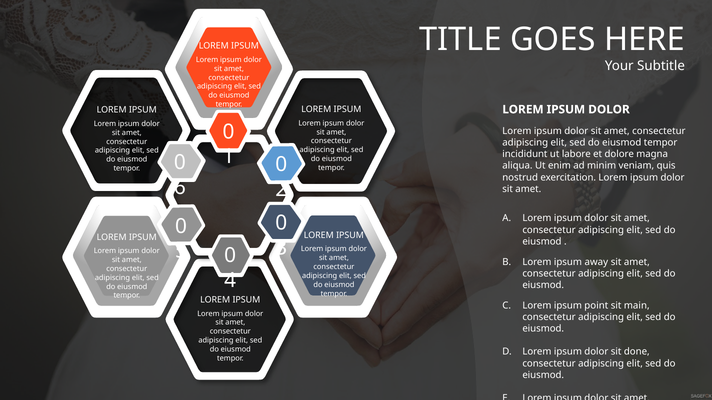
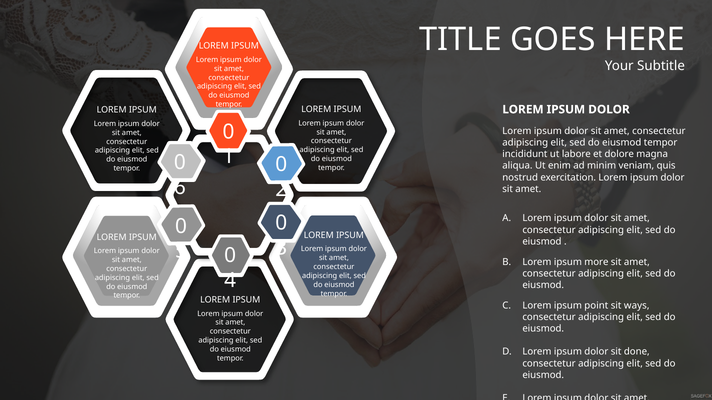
away: away -> more (596, 262)
main: main -> ways (637, 306)
